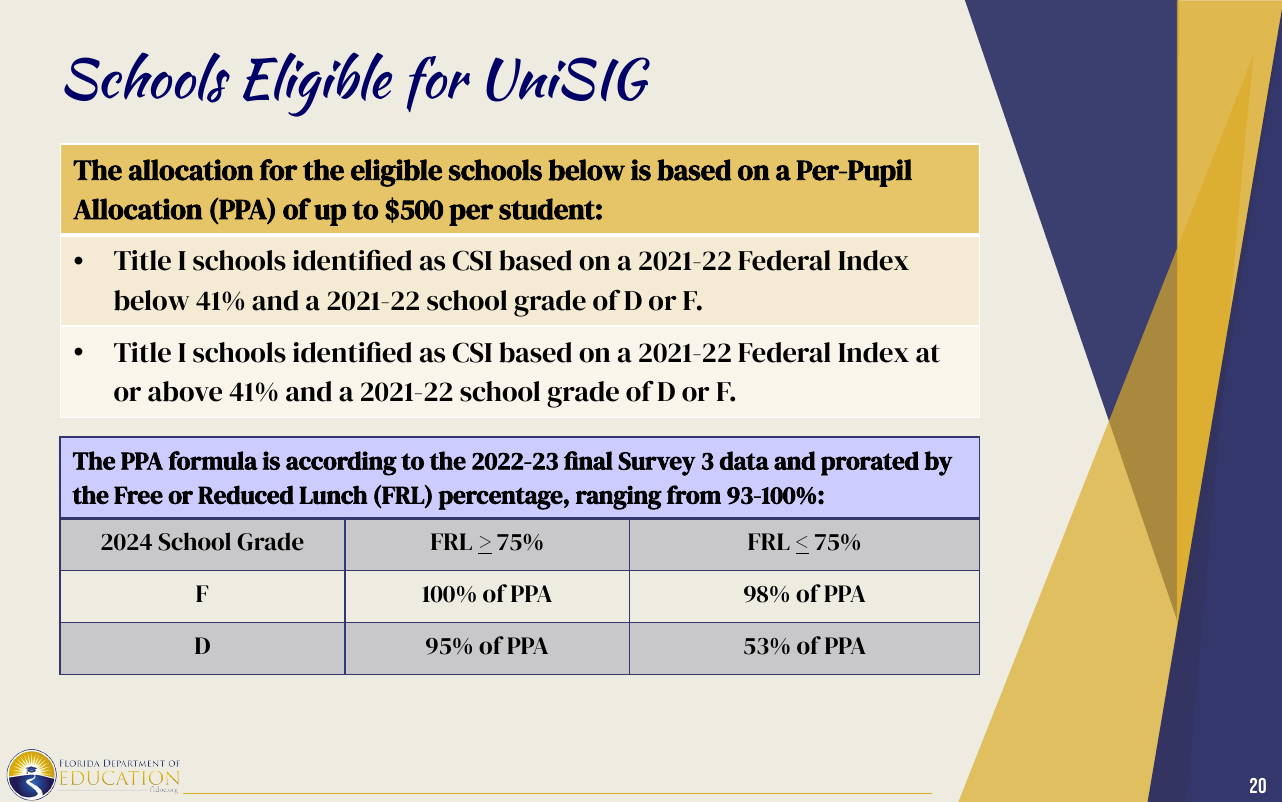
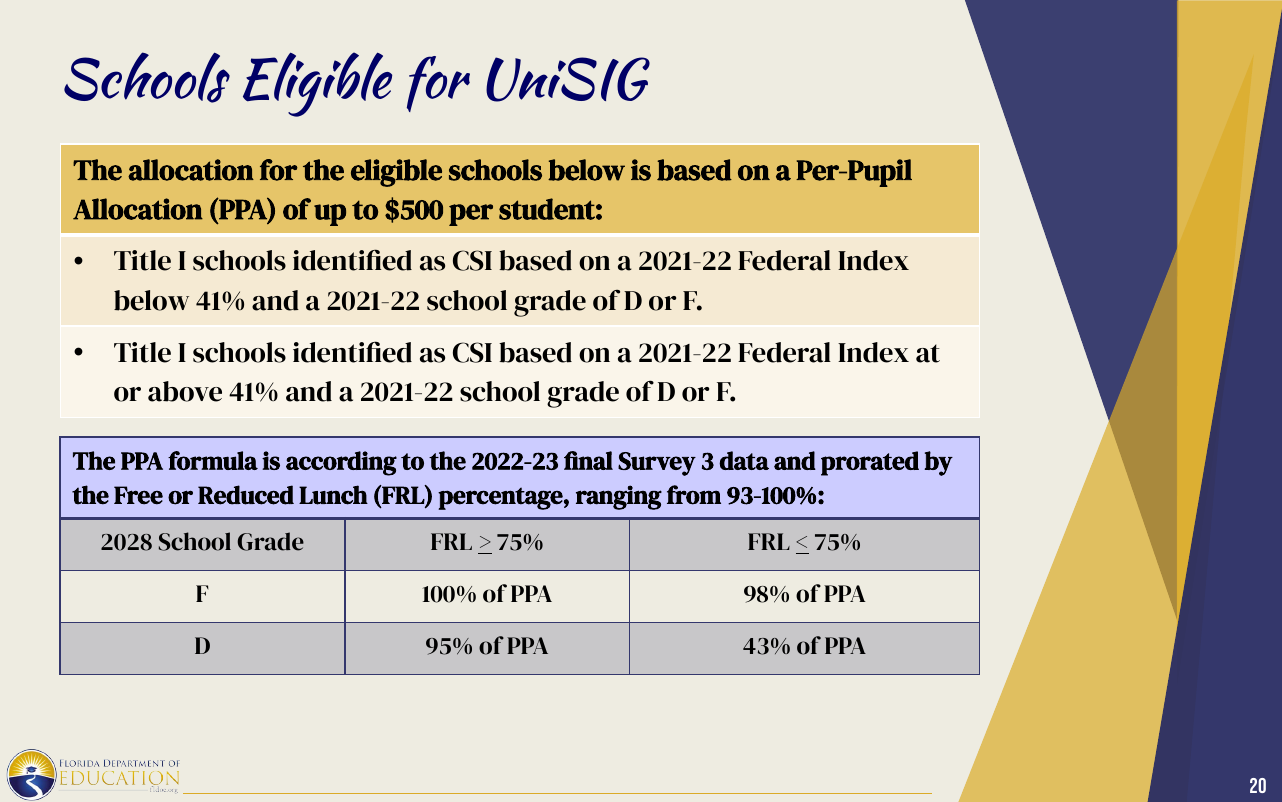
2024: 2024 -> 2028 (127, 542)
53%: 53% -> 43% (767, 646)
